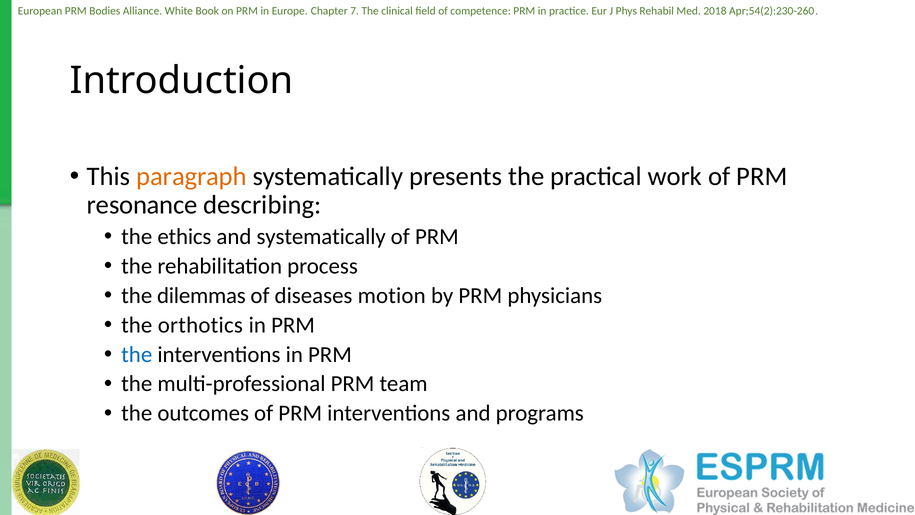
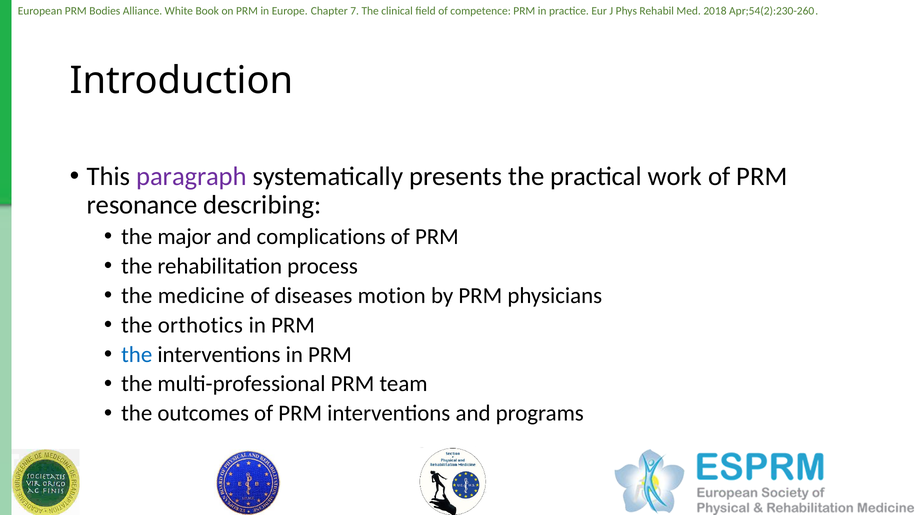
paragraph colour: orange -> purple (192, 176)
ethics: ethics -> major (184, 236)
and systematically: systematically -> complications (321, 236)
dilemmas: dilemmas -> medicine (201, 295)
